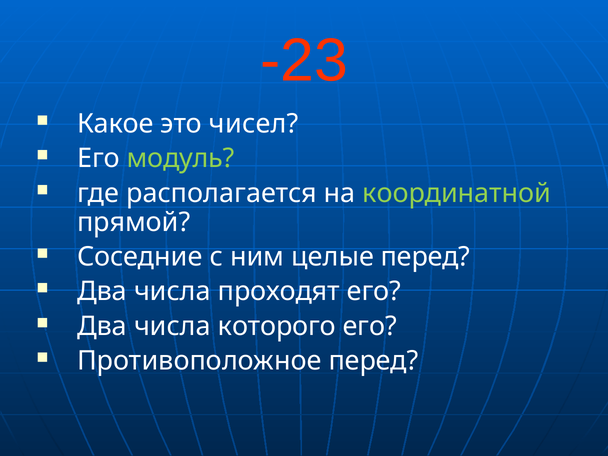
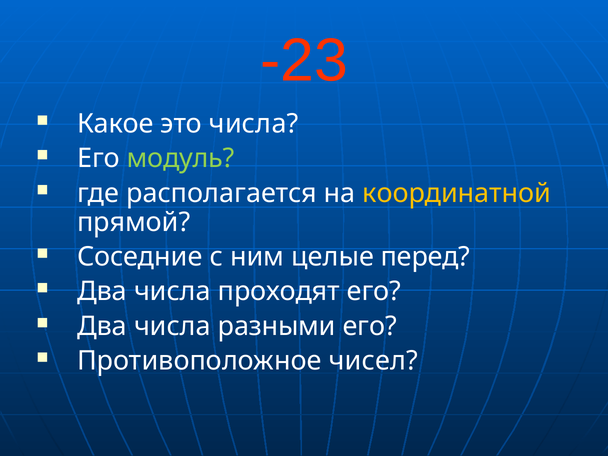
это чисел: чисел -> числа (254, 124)
координатной colour: light green -> yellow (457, 193)
которого: которого -> разными (277, 326)
Противоположное перед: перед -> чисел (373, 361)
